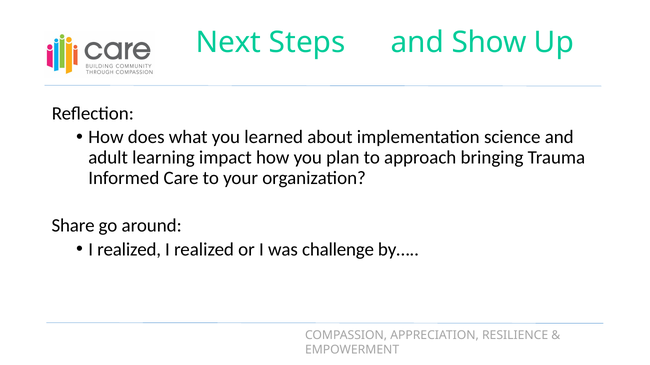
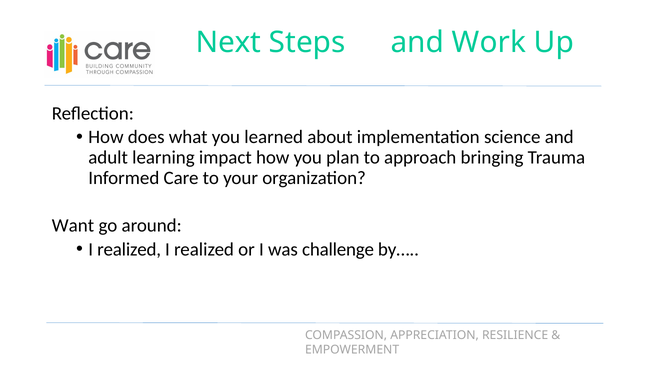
Show: Show -> Work (489, 42)
Share: Share -> Want (73, 226)
